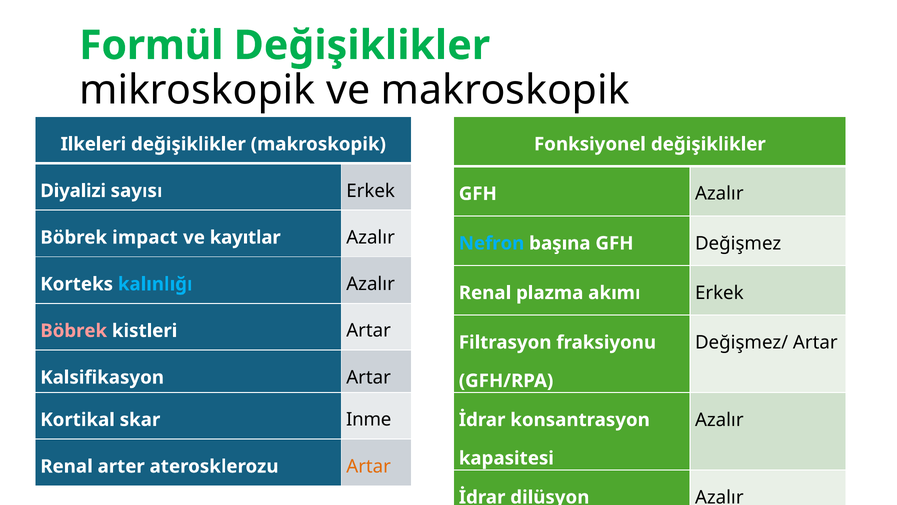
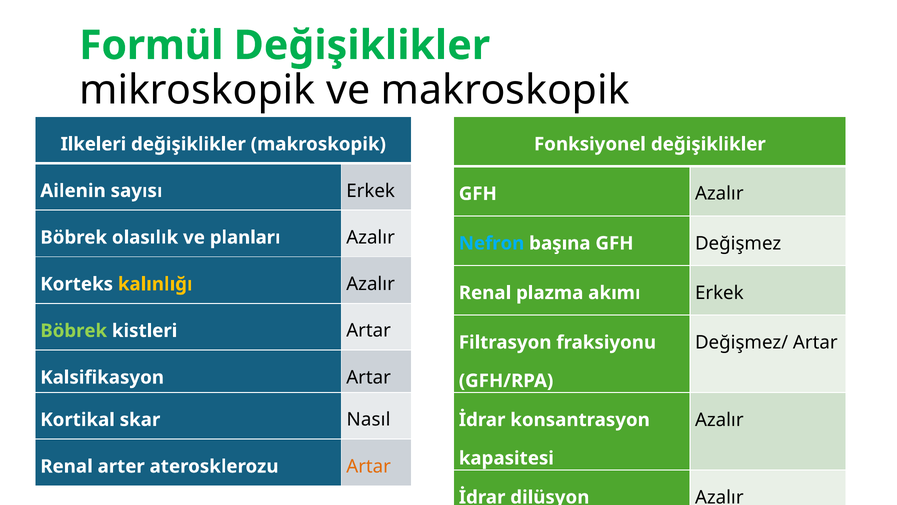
Diyalizi: Diyalizi -> Ailenin (73, 191)
impact: impact -> olasılık (145, 237)
kayıtlar: kayıtlar -> planları (245, 237)
kalınlığı colour: light blue -> yellow (155, 284)
Böbrek colour: pink -> light green (74, 331)
Inme: Inme -> Nasıl (369, 419)
